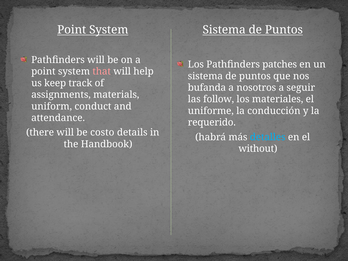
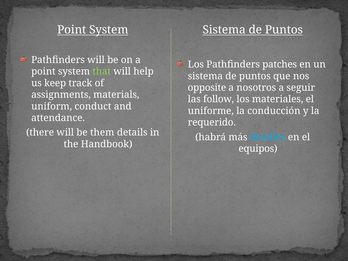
that colour: pink -> light green (102, 71)
bufanda: bufanda -> opposite (207, 88)
costo: costo -> them (102, 132)
without: without -> equipos (258, 149)
